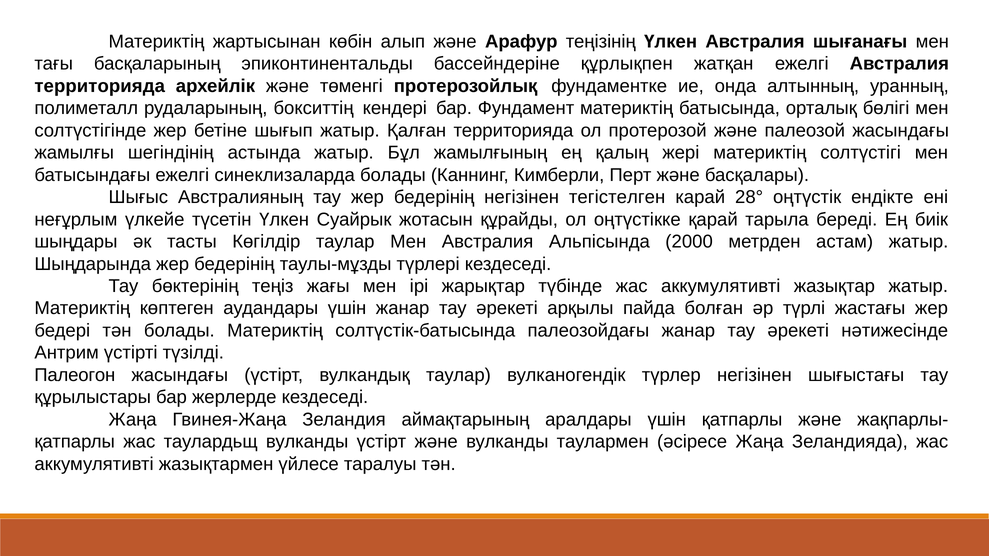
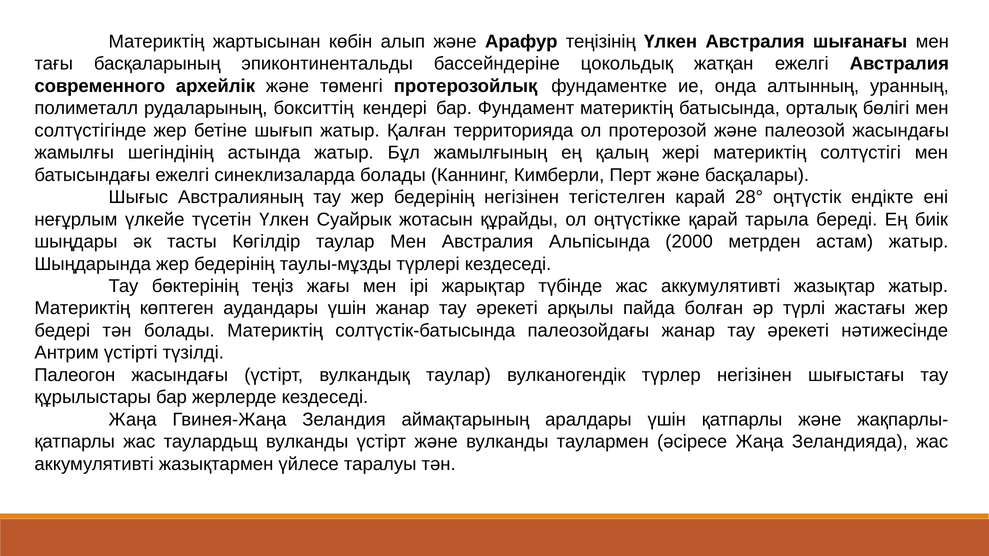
құрлықпен: құрлықпен -> цокольдық (627, 64)
территорияда: территорияда -> современного (100, 86)
